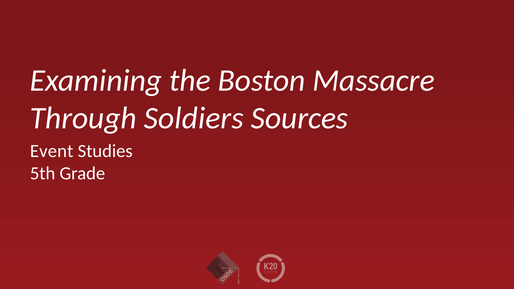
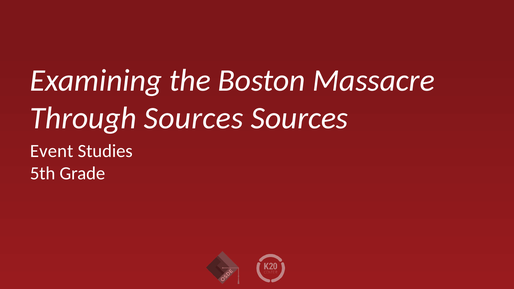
Through Soldiers: Soldiers -> Sources (194, 118)
